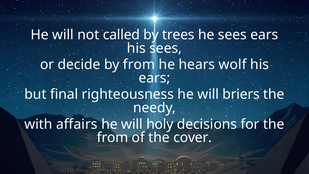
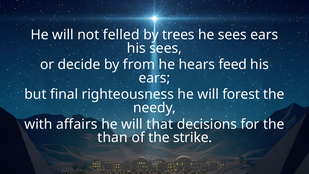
called: called -> felled (121, 35)
wolf: wolf -> feed (233, 64)
briers: briers -> forest (241, 94)
holy: holy -> that (160, 124)
from: from -> than (113, 138)
cover: cover -> strike (193, 138)
